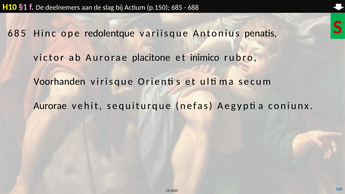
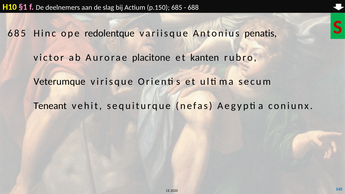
inimico: inimico -> kanten (205, 57)
Voorhanden: Voorhanden -> Veterumque (59, 82)
Aurorae: Aurorae -> Teneant (50, 106)
